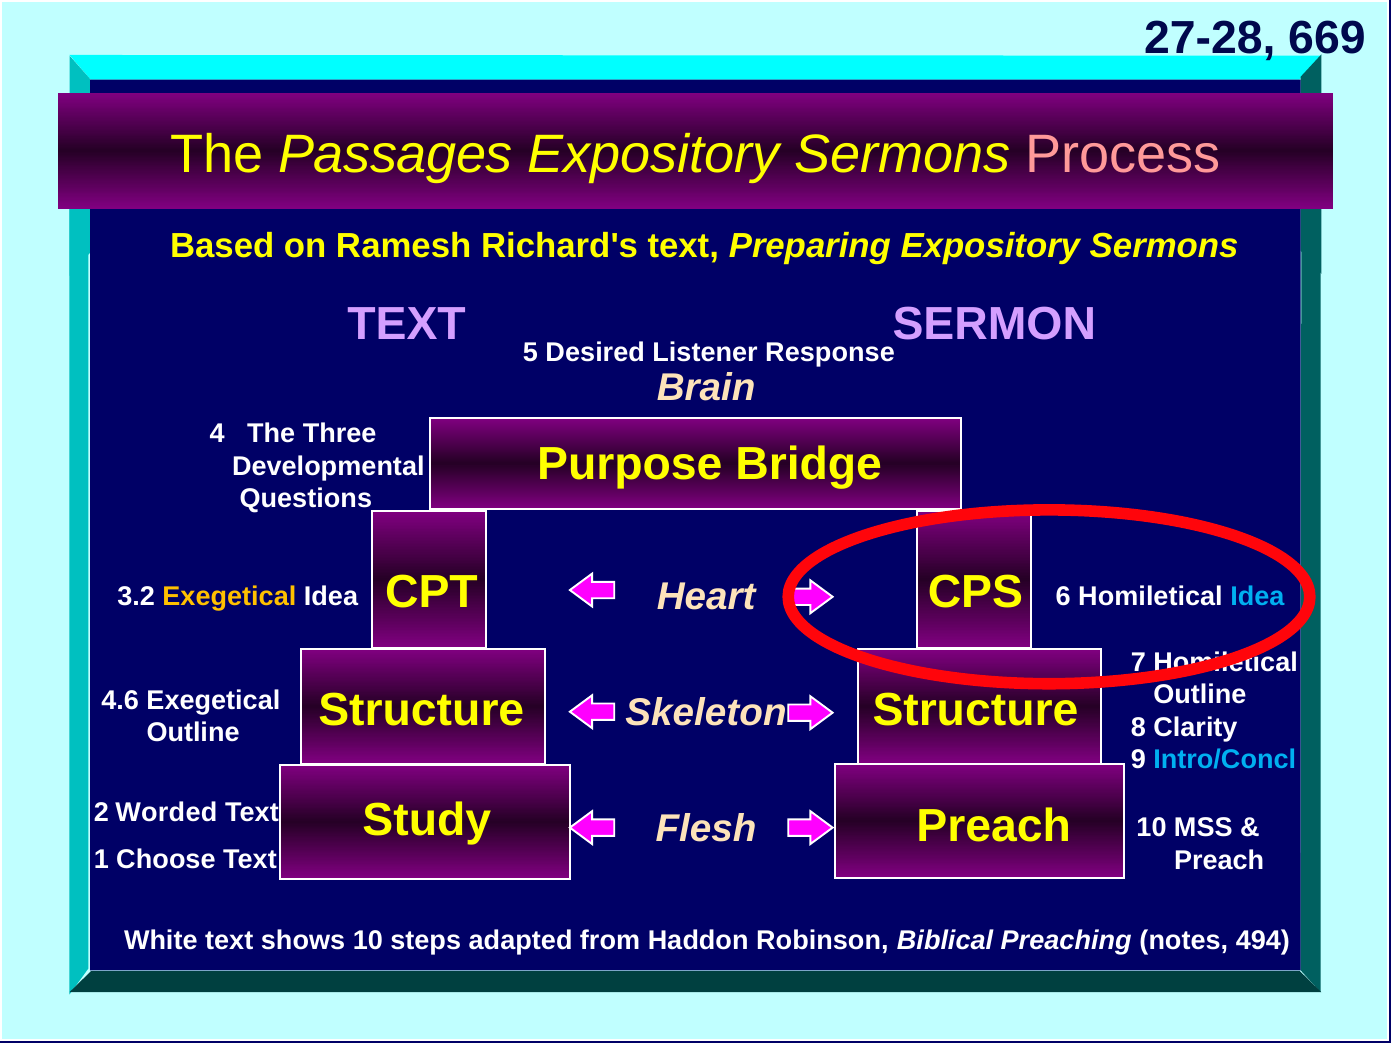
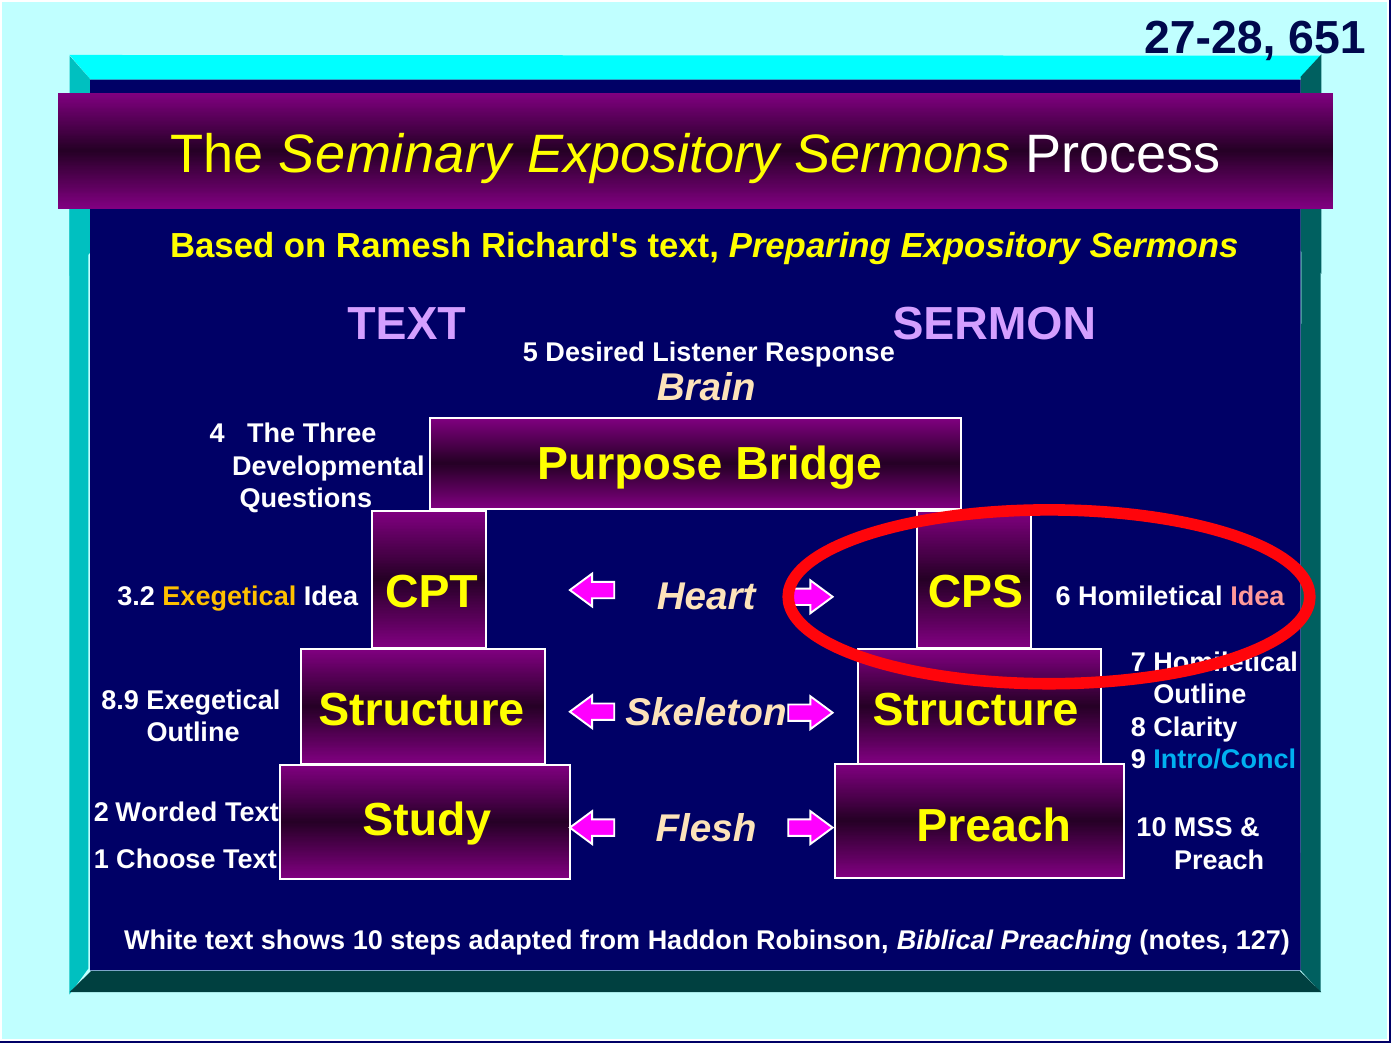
669: 669 -> 651 (1327, 38)
Passages: Passages -> Seminary (395, 154)
Process colour: pink -> white (1123, 154)
Idea colour: light blue -> pink (1257, 596)
4.6: 4.6 -> 8.9 (120, 701)
494: 494 -> 127 (1263, 941)
